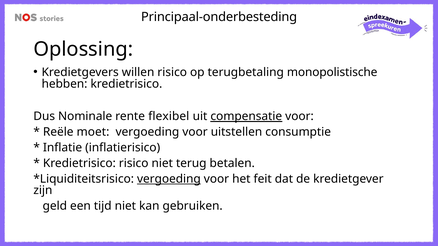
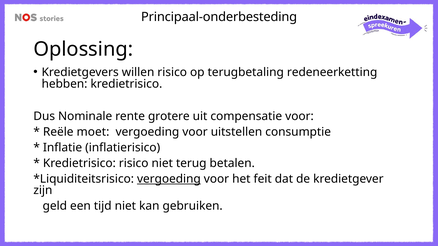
monopolistische: monopolistische -> redeneerketting (332, 73)
flexibel: flexibel -> grotere (169, 117)
compensatie underline: present -> none (246, 117)
